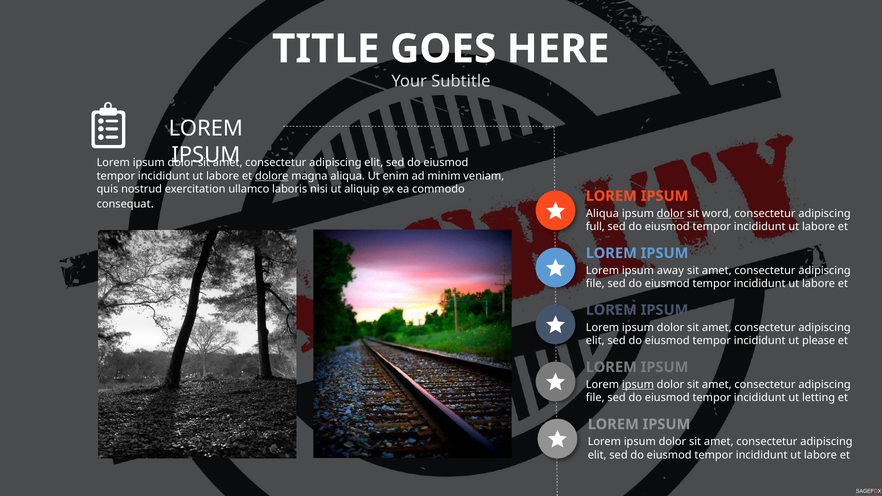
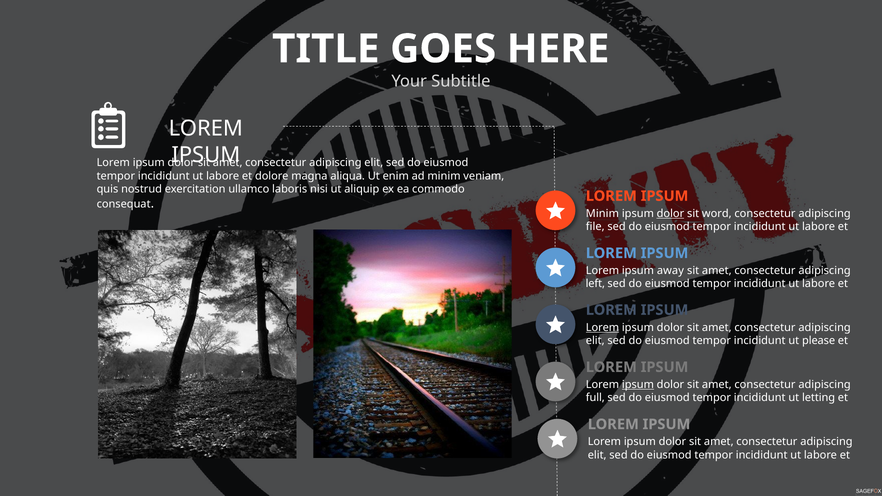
dolore underline: present -> none (272, 176)
Aliqua: Aliqua -> Minim (602, 213)
full: full -> file (595, 227)
file: file -> left (595, 284)
Lorem underline: none -> present (602, 327)
file: file -> full (595, 398)
